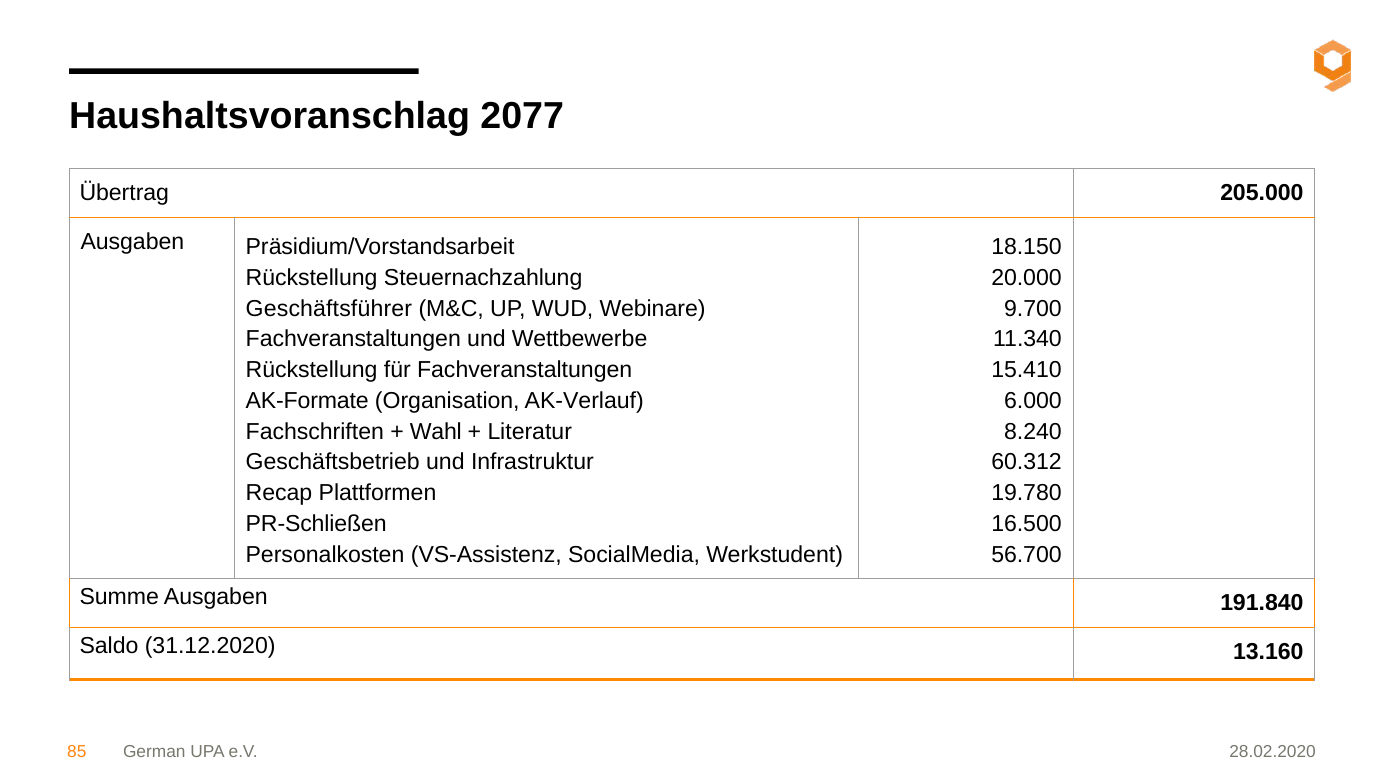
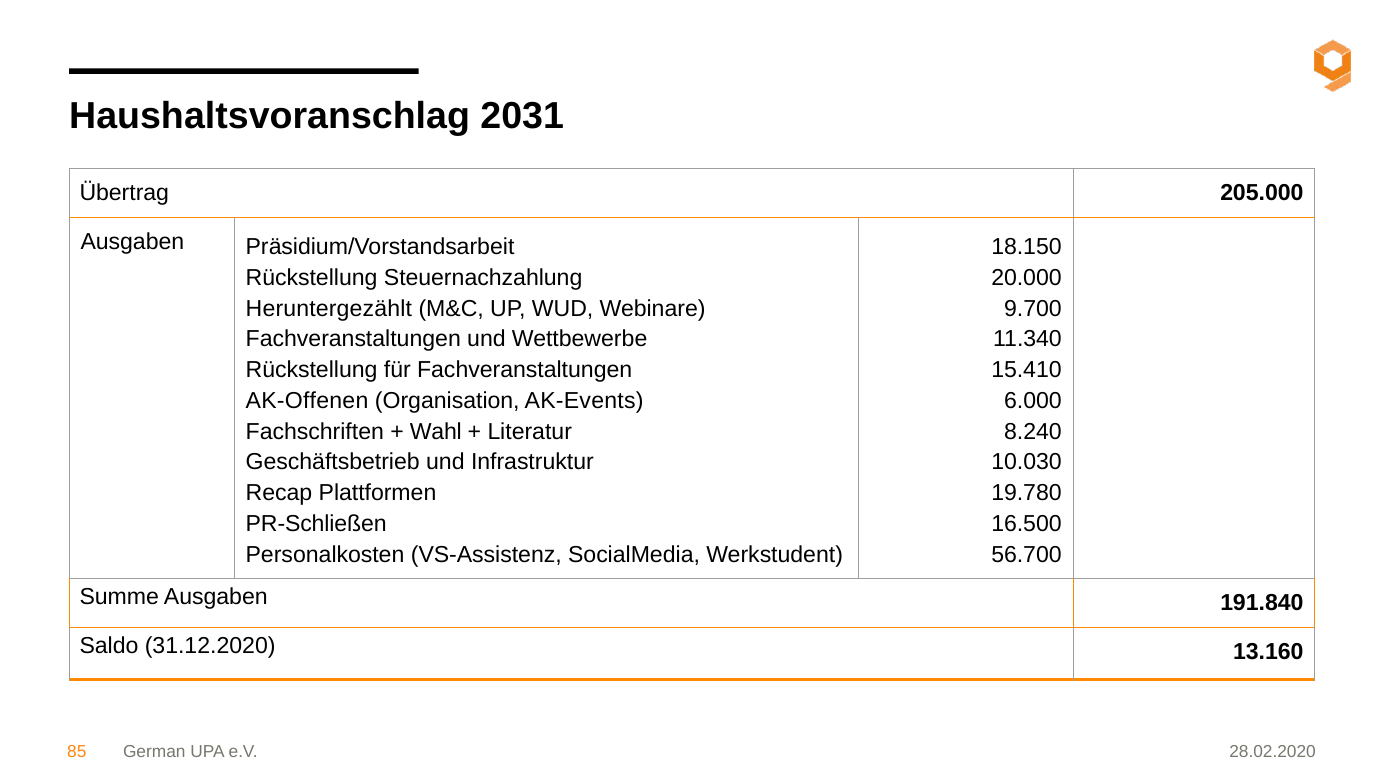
2077: 2077 -> 2031 (522, 116)
Geschäftsführer: Geschäftsführer -> Heruntergezählt (329, 308)
AK-Formate: AK-Formate -> AK-Offenen (307, 401)
AK-Verlauf: AK-Verlauf -> AK-Events (584, 401)
60.312: 60.312 -> 10.030 (1027, 462)
